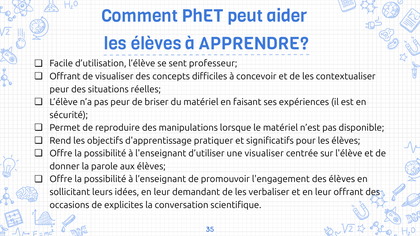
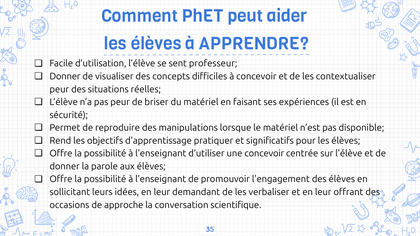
Offrant: Offrant -> Donner (65, 77)
une visualiser: visualiser -> concevoir (264, 154)
explicites: explicites -> approche (124, 205)
